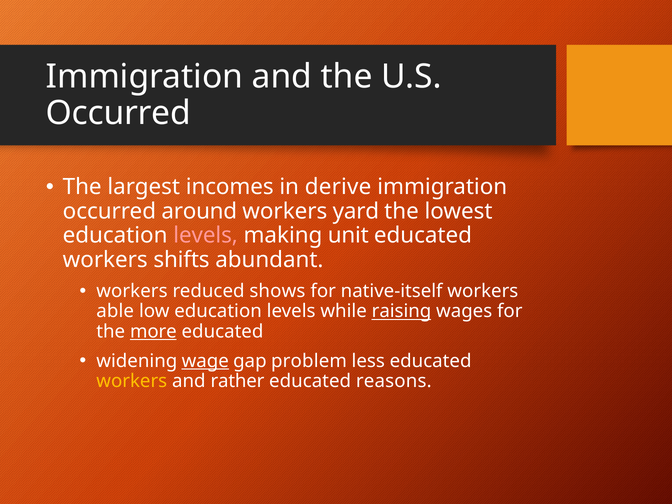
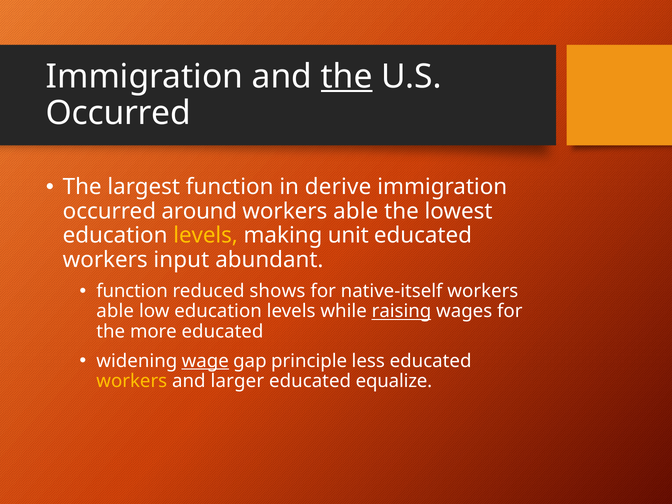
the underline: none -> present (347, 77)
largest incomes: incomes -> function (230, 187)
yard: yard -> able (356, 211)
levels colour: pink -> yellow (206, 235)
shifts: shifts -> input (181, 260)
workers: workers -> function (132, 291)
more underline: present -> none (153, 331)
problem: problem -> principle (309, 361)
rather: rather -> larger (237, 381)
reasons: reasons -> equalize (394, 381)
